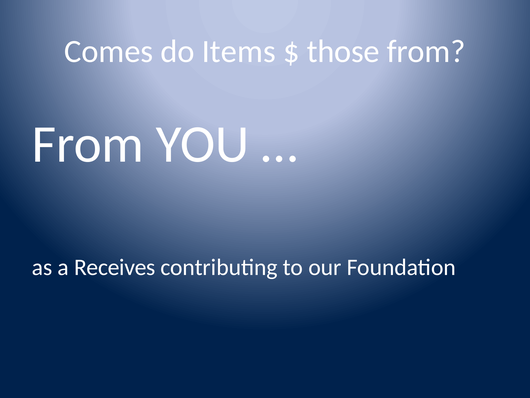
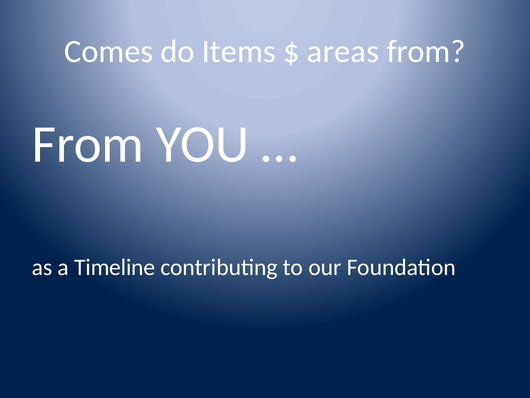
those: those -> areas (343, 51)
Receives: Receives -> Timeline (115, 267)
